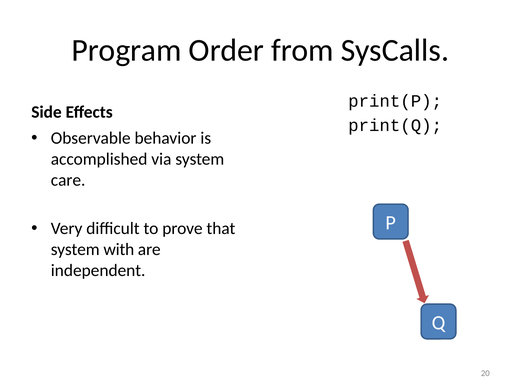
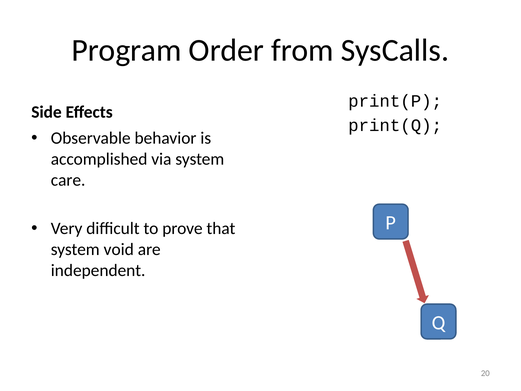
with: with -> void (119, 249)
